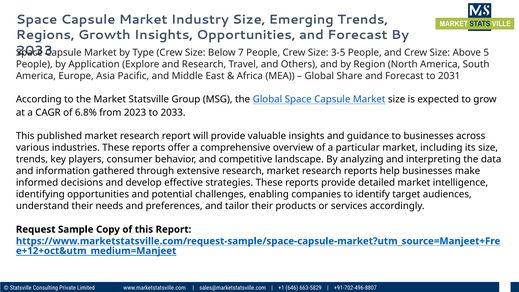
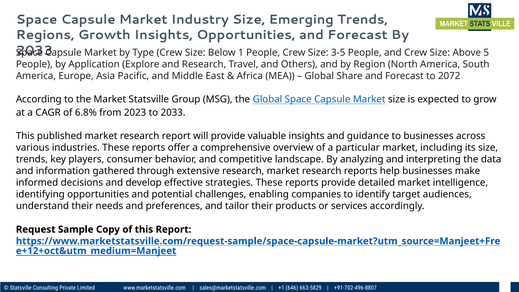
7: 7 -> 1 (241, 53)
2031: 2031 -> 2072 (449, 76)
